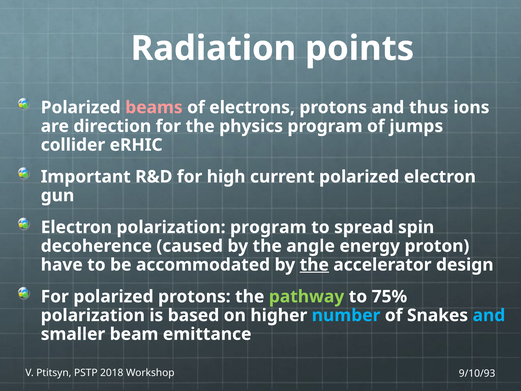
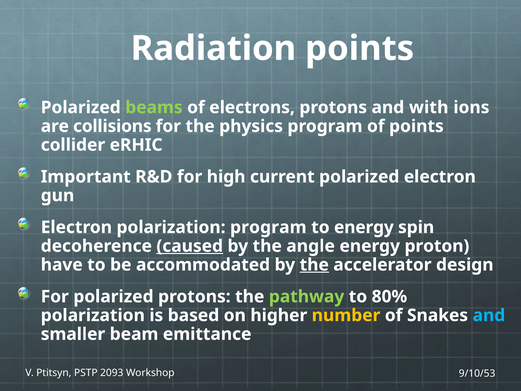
beams colour: pink -> light green (154, 107)
thus: thus -> with (429, 107)
direction: direction -> collisions (112, 126)
of jumps: jumps -> points (416, 126)
to spread: spread -> energy (364, 227)
caused underline: none -> present (190, 246)
75%: 75% -> 80% (389, 296)
number colour: light blue -> yellow (346, 315)
2018: 2018 -> 2093 (112, 372)
9/10/93: 9/10/93 -> 9/10/53 (477, 373)
